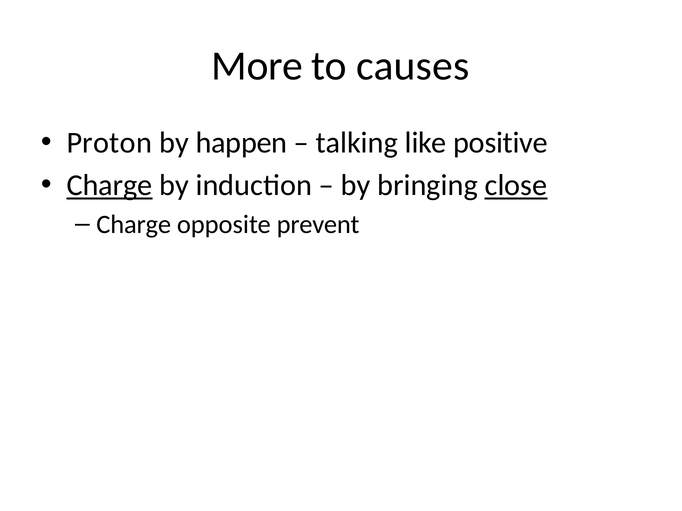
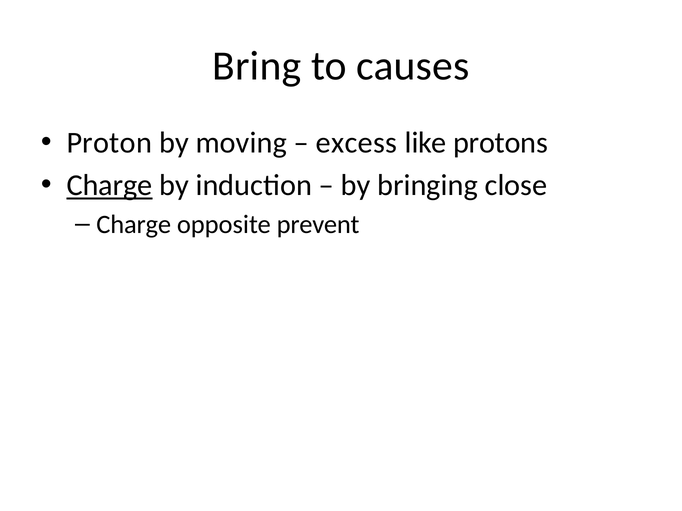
More: More -> Bring (257, 66)
happen: happen -> moving (241, 143)
talking: talking -> excess (357, 143)
positive: positive -> protons (501, 143)
close underline: present -> none (516, 186)
